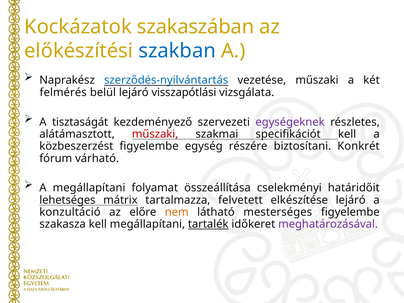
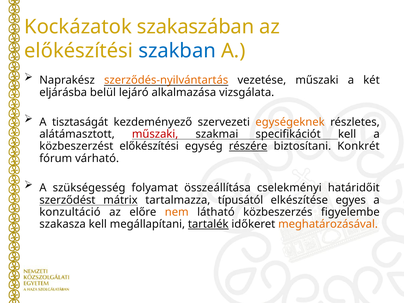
szerződés-nyilvántartás colour: blue -> orange (166, 80)
felmérés: felmérés -> eljárásba (63, 92)
visszapótlási: visszapótlási -> alkalmazása (184, 92)
egységeknek colour: purple -> orange (290, 122)
közbeszerzést figyelembe: figyelembe -> előkészítési (149, 146)
részére underline: none -> present (248, 146)
A megállapítani: megállapítani -> szükségesség (89, 188)
lehetséges: lehetséges -> szerződést (67, 200)
felvetett: felvetett -> típusától (241, 200)
elkészítése lejáró: lejáró -> egyes (351, 200)
mesterséges: mesterséges -> közbeszerzés (278, 212)
meghatározásával colour: purple -> orange (328, 224)
